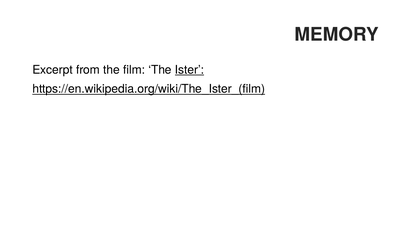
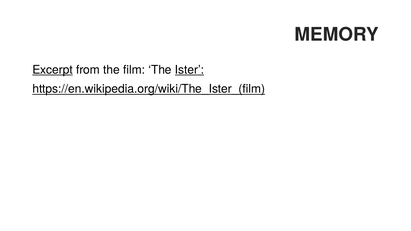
Excerpt underline: none -> present (53, 70)
